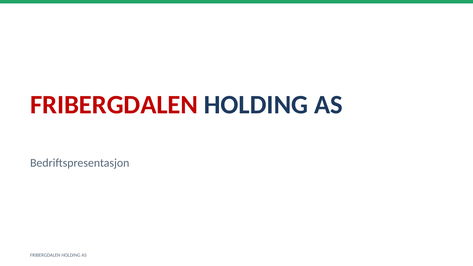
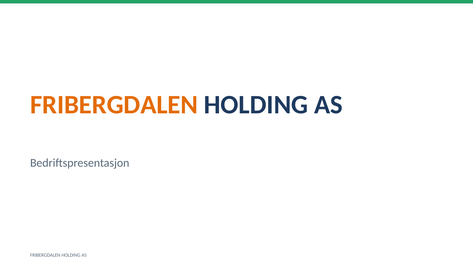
FRIBERGDALEN colour: red -> orange (114, 105)
